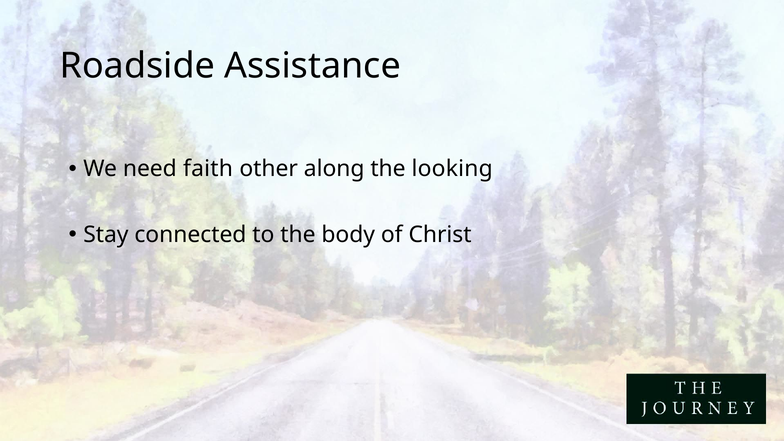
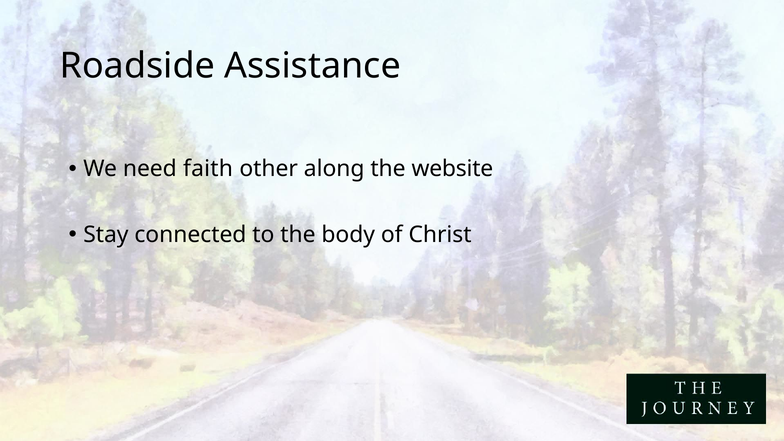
looking: looking -> website (452, 169)
